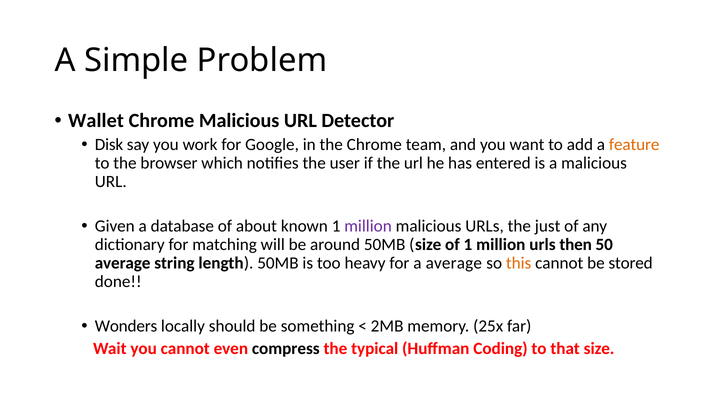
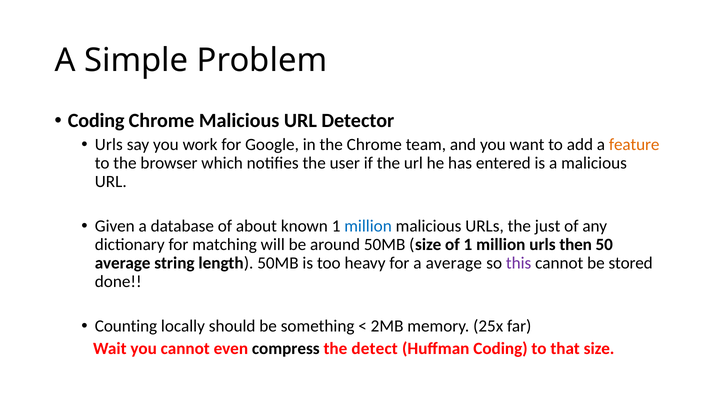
Wallet: Wallet -> Coding (96, 121)
Disk: Disk -> Urls (109, 145)
million colour: purple -> blue (368, 226)
this colour: orange -> purple (519, 263)
Wonders: Wonders -> Counting (126, 326)
typical: typical -> detect (375, 348)
